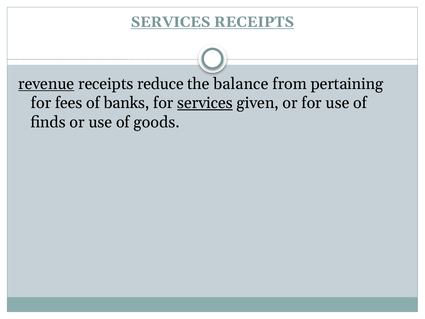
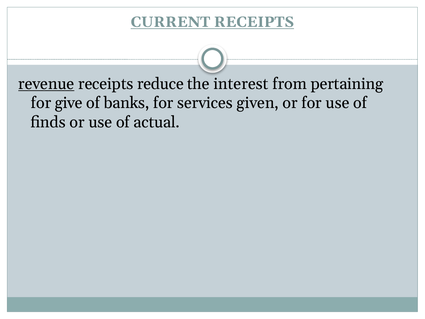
SERVICES: SERVICES -> CURRENT (170, 22)
balance: balance -> interest (241, 84)
fees: fees -> give (69, 103)
services underline: present -> none (205, 103)
goods: goods -> actual (157, 122)
